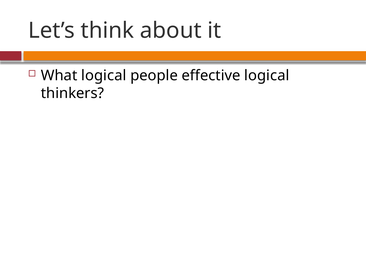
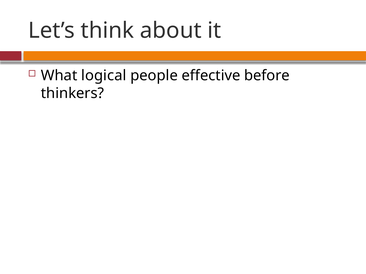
effective logical: logical -> before (267, 76)
